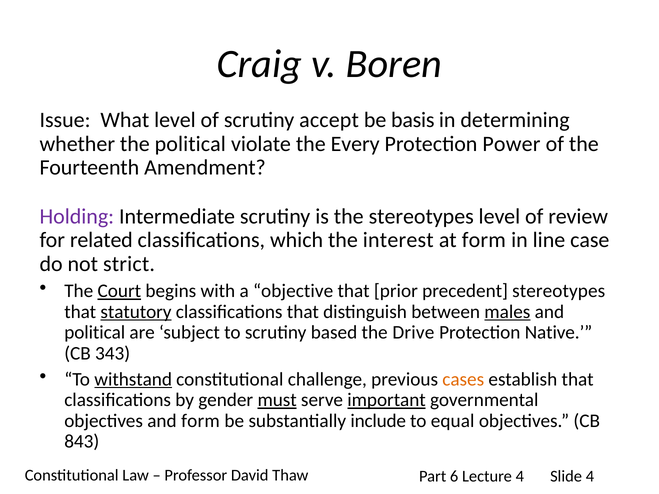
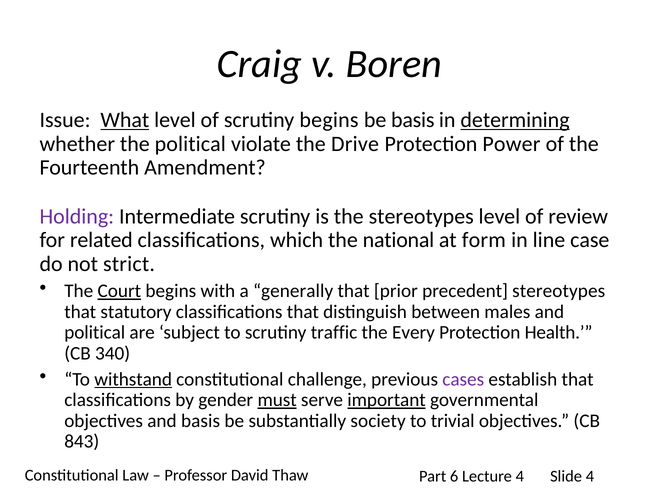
What underline: none -> present (125, 120)
scrutiny accept: accept -> begins (329, 120)
determining underline: none -> present (515, 120)
Every: Every -> Drive (355, 144)
interest: interest -> national (398, 240)
objective: objective -> generally (293, 291)
statutory underline: present -> none (136, 312)
males underline: present -> none (507, 312)
based: based -> traffic (334, 333)
Drive: Drive -> Every (413, 333)
Native: Native -> Health (559, 333)
343: 343 -> 340 (113, 353)
cases colour: orange -> purple (463, 379)
and form: form -> basis (201, 421)
include: include -> society (378, 421)
equal: equal -> trivial (453, 421)
